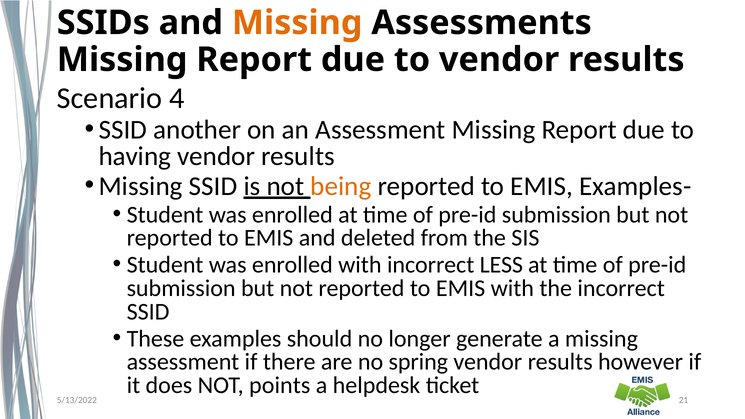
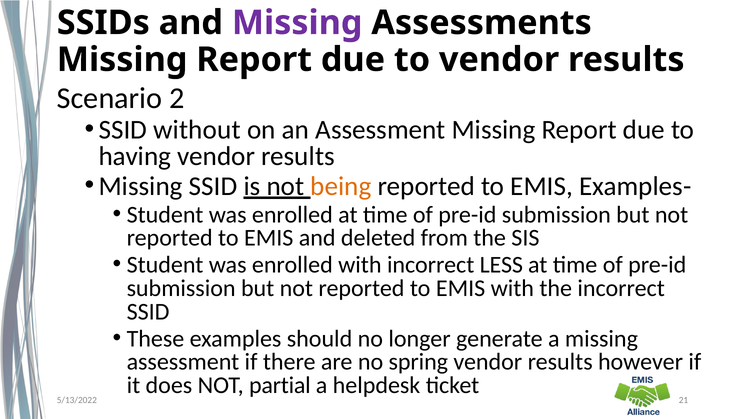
Missing colour: orange -> purple (297, 23)
4: 4 -> 2 (177, 98)
another: another -> without (197, 130)
points: points -> partial (280, 385)
